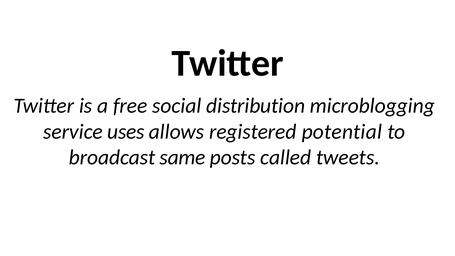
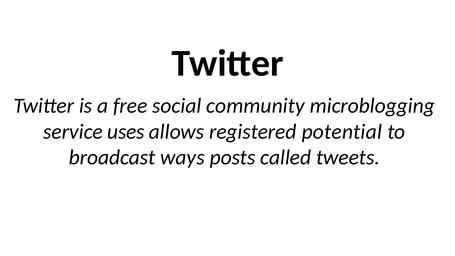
distribution: distribution -> community (256, 106)
same: same -> ways (182, 157)
